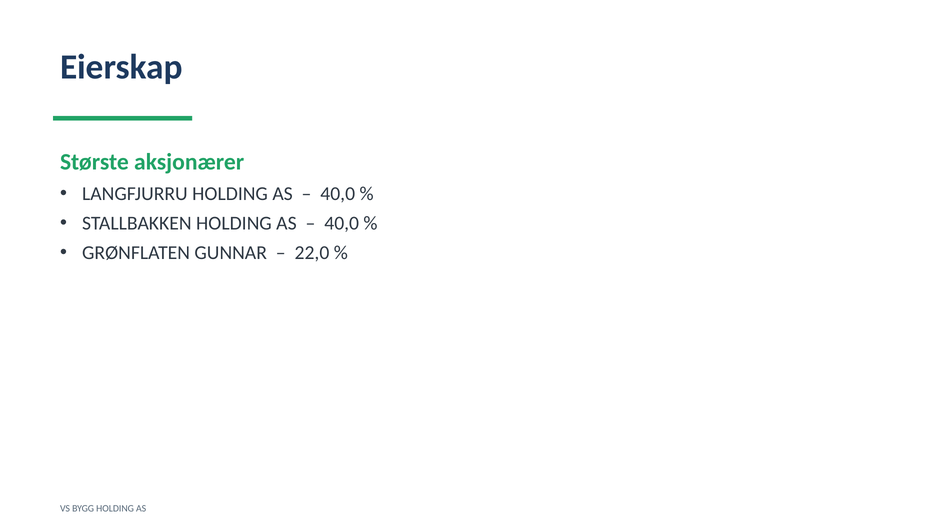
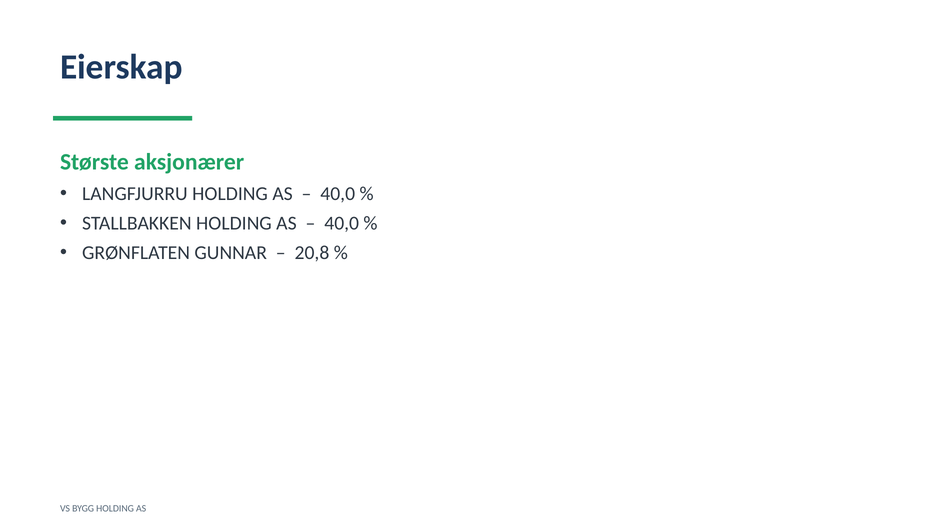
22,0: 22,0 -> 20,8 (312, 253)
